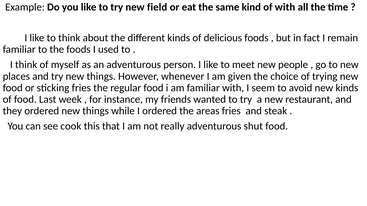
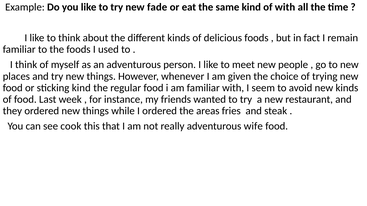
field: field -> fade (157, 7)
sticking fries: fries -> kind (81, 88)
shut: shut -> wife (253, 126)
